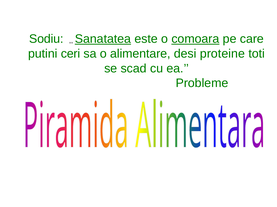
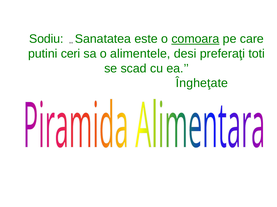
Sanatatea underline: present -> none (103, 39)
alimentare: alimentare -> alimentele (140, 54)
proteine: proteine -> preferaţi (222, 54)
Probleme: Probleme -> Îngheţate (202, 83)
